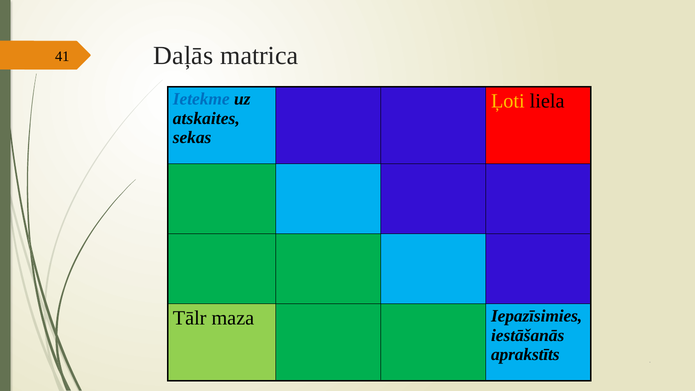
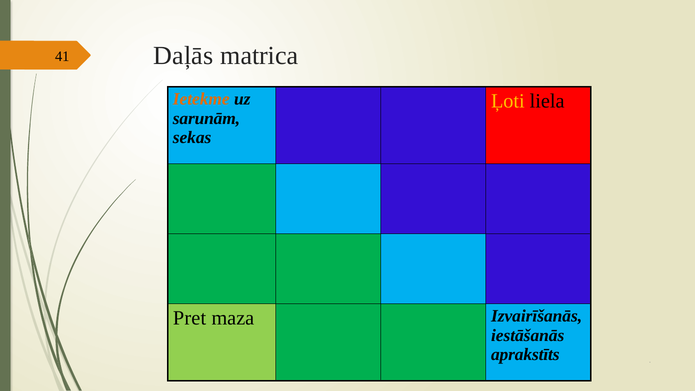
Ietekme colour: blue -> orange (201, 99)
atskaites: atskaites -> sarunām (206, 118)
Tālr: Tālr -> Pret (190, 318)
Iepazīsimies: Iepazīsimies -> Izvairīšanās (537, 316)
